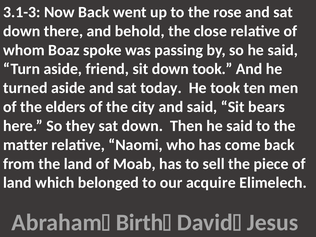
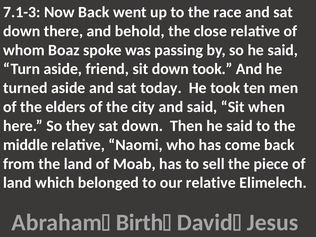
3.1-3: 3.1-3 -> 7.1-3 (22, 12)
rose: rose -> race (228, 12)
bears: bears -> when (267, 107)
matter: matter -> middle (26, 145)
our acquire: acquire -> relative (211, 183)
